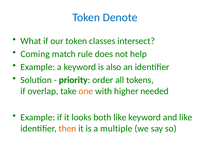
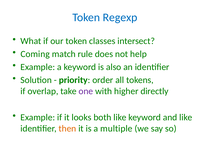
Denote: Denote -> Regexp (120, 18)
one colour: orange -> purple (86, 92)
needed: needed -> directly (155, 92)
